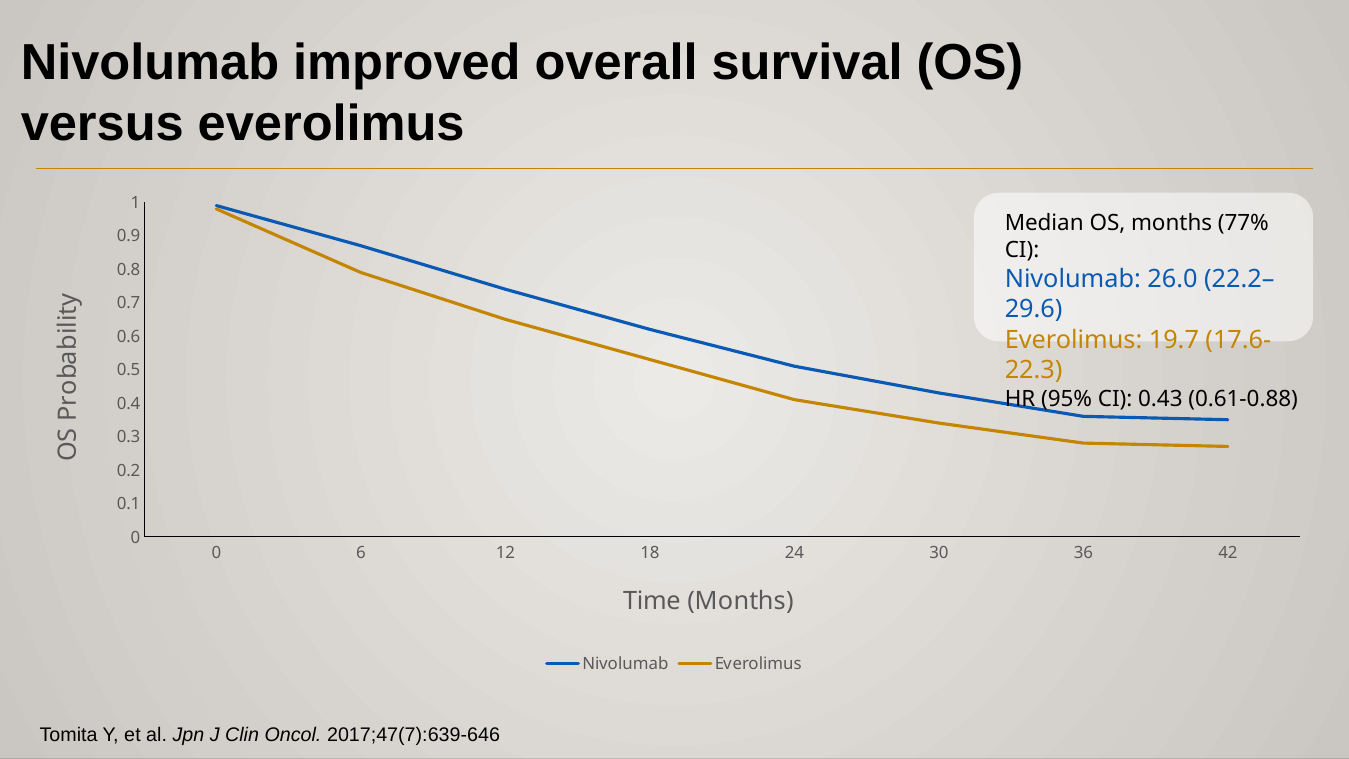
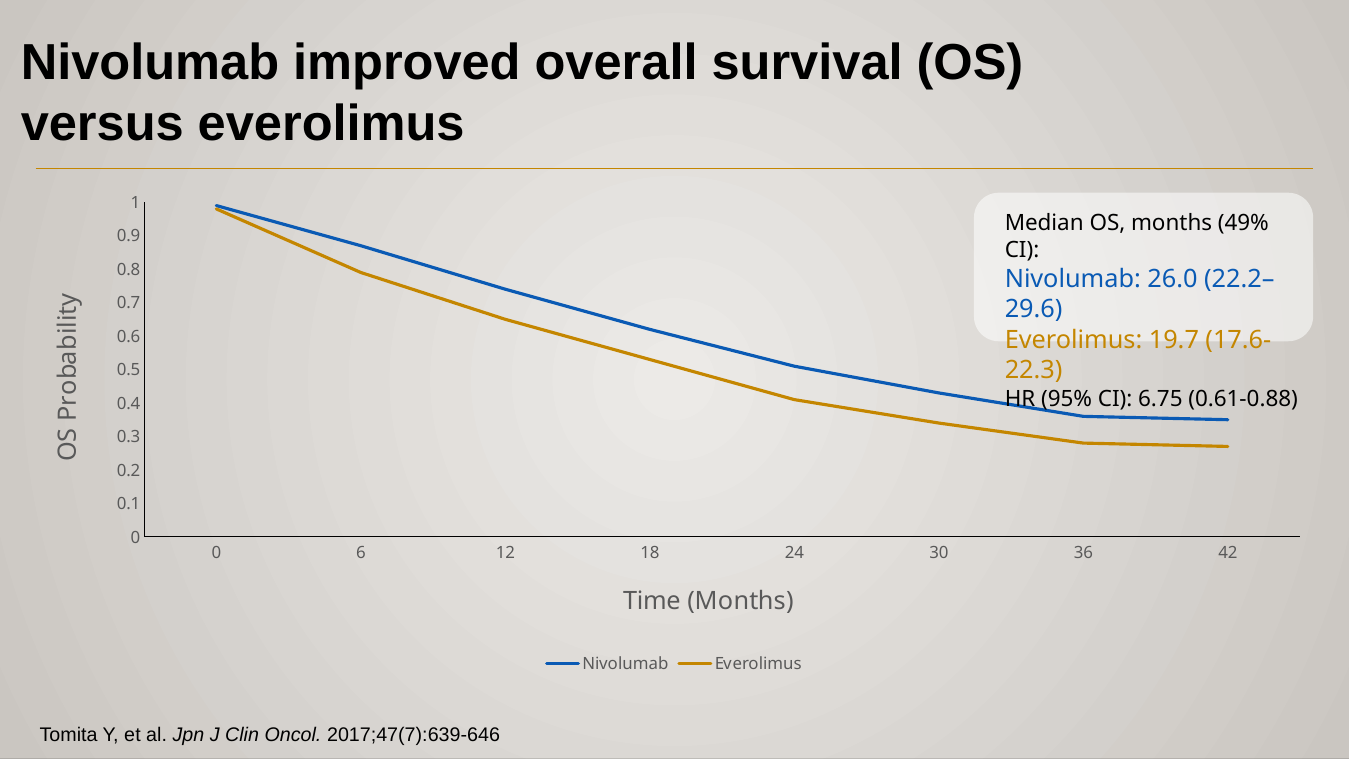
77%: 77% -> 49% (1243, 223)
0.43: 0.43 -> 6.75 (1160, 399)
